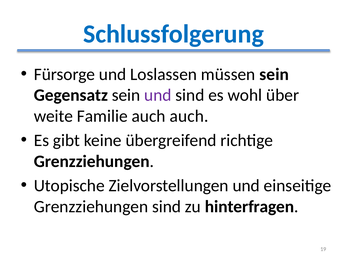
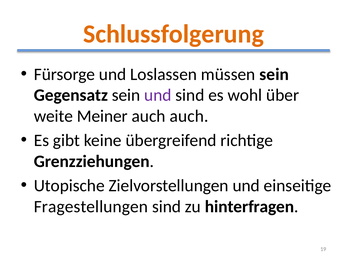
Schlussfolgerung colour: blue -> orange (173, 34)
Familie: Familie -> Meiner (102, 116)
Grenzziehungen: Grenzziehungen -> Fragestellungen (91, 206)
